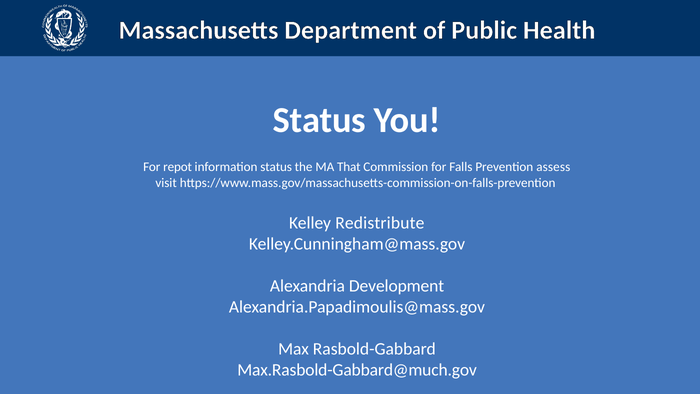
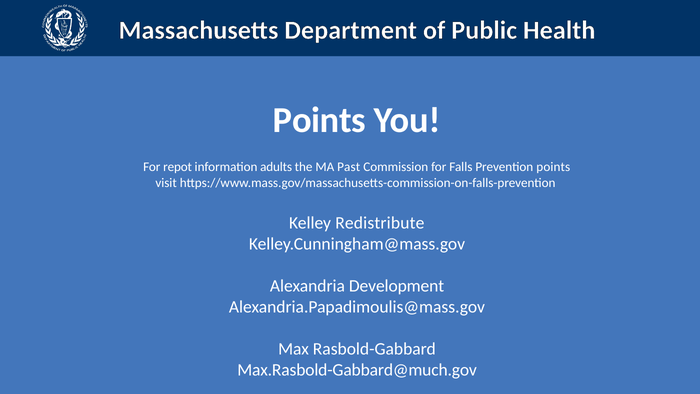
Status: Status -> Points (319, 120)
information status: status -> adults (276, 167)
That: That -> Past (349, 167)
Prevention assess: assess -> points (553, 167)
